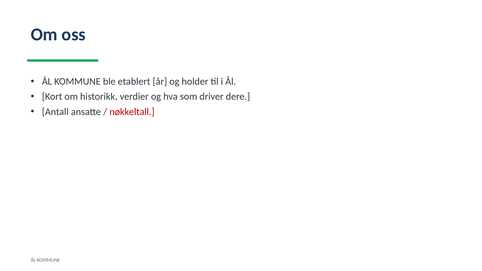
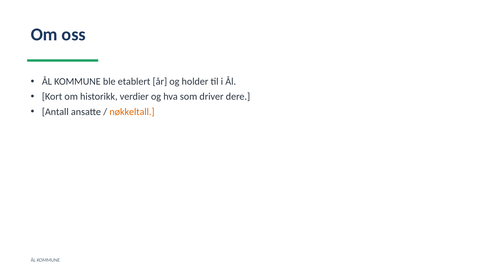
nøkkeltall colour: red -> orange (132, 112)
